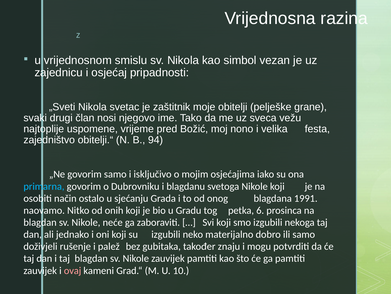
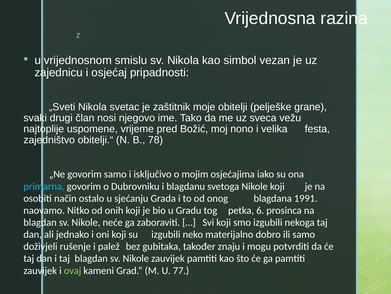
94: 94 -> 78 (156, 140)
ovaj colour: pink -> light green (73, 270)
10: 10 -> 77 (181, 270)
